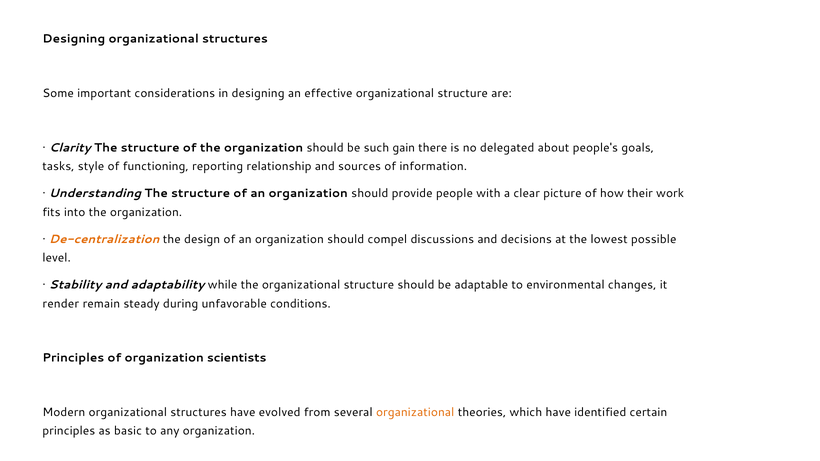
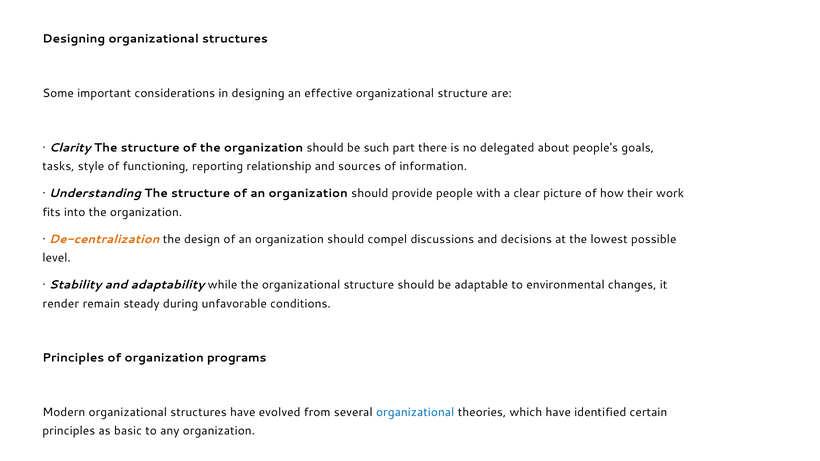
gain: gain -> part (404, 148)
scientists: scientists -> programs (237, 358)
organizational colour: orange -> blue (415, 413)
